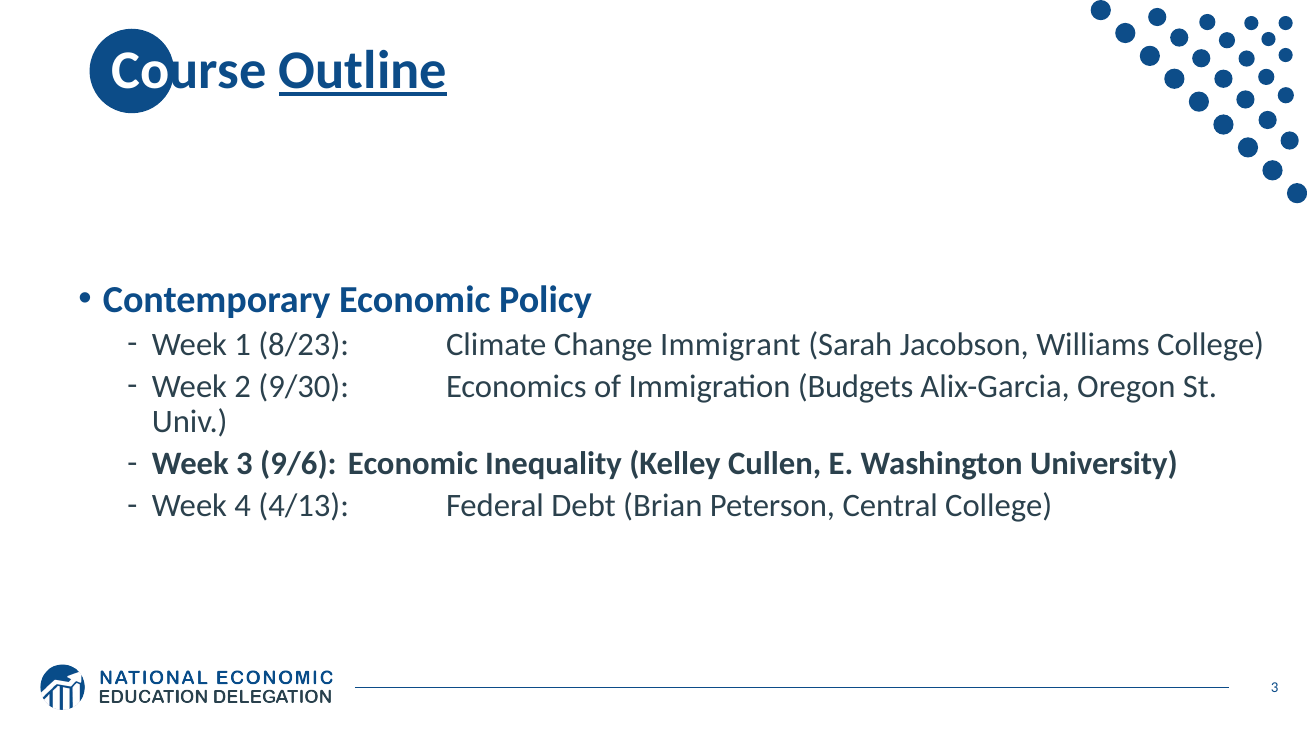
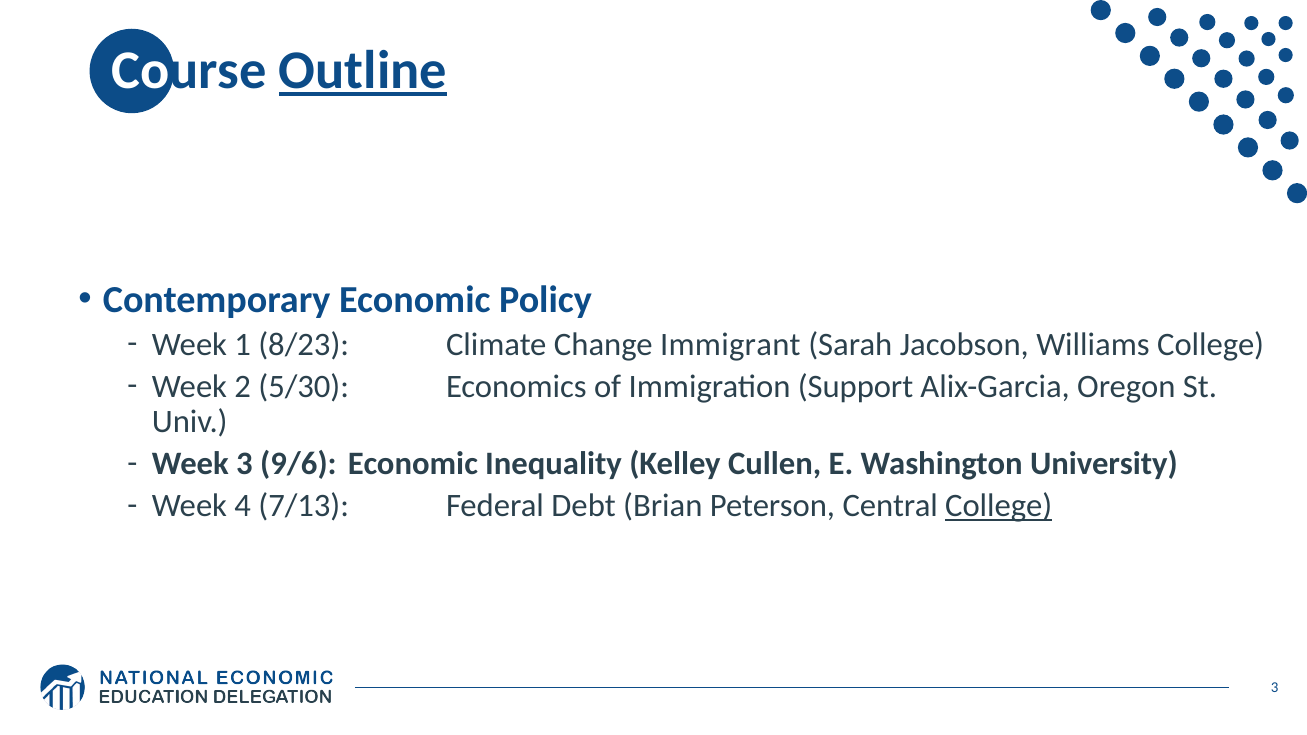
9/30: 9/30 -> 5/30 (304, 387)
Budgets: Budgets -> Support (856, 387)
4/13: 4/13 -> 7/13 (304, 506)
College underline: none -> present (999, 506)
